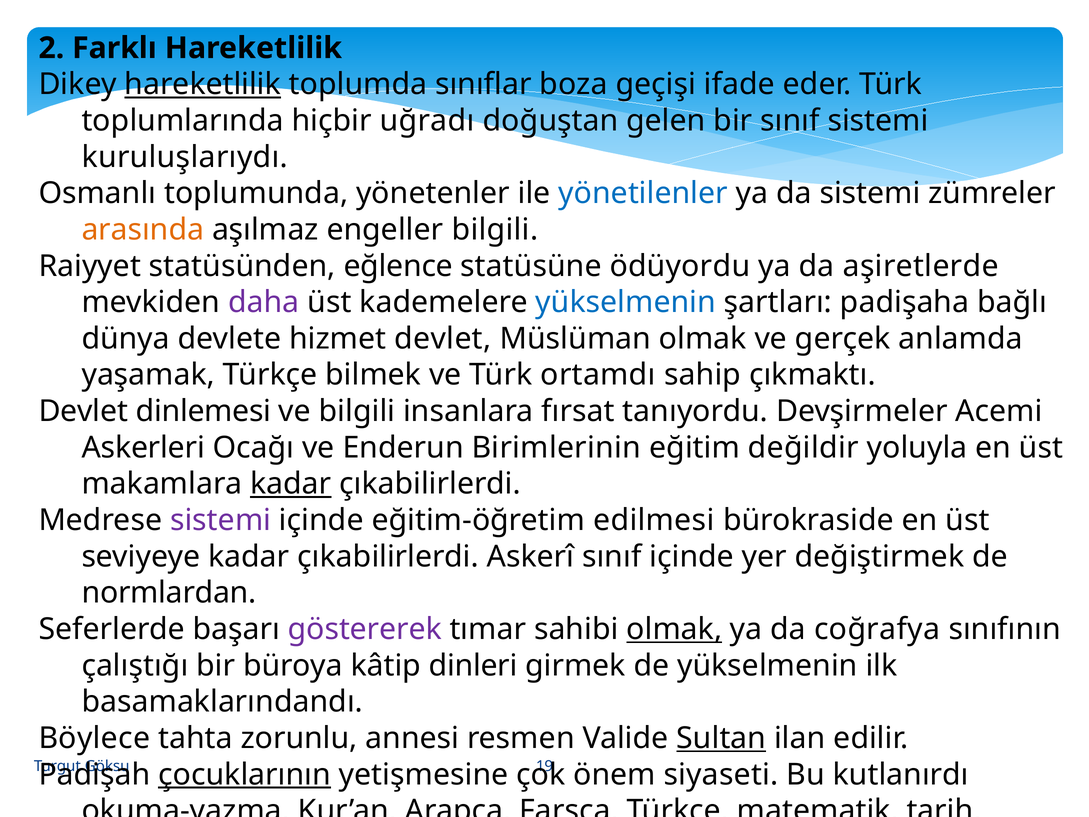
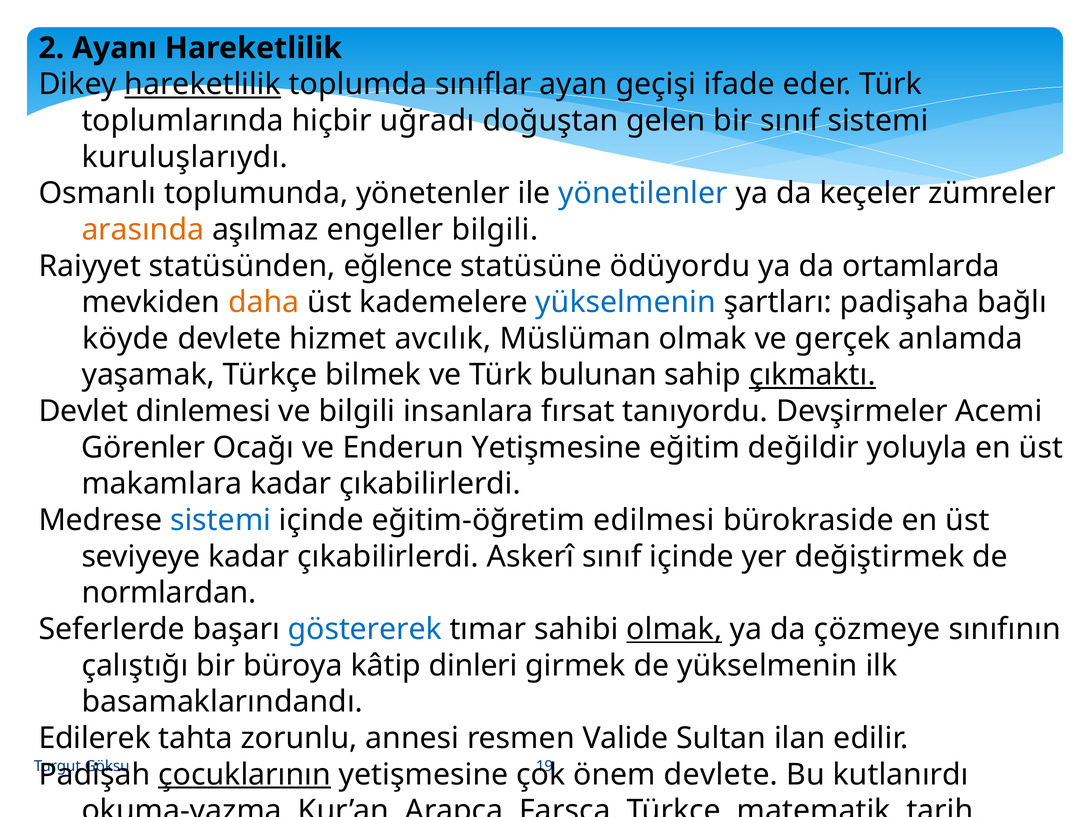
Farklı: Farklı -> Ayanı (114, 48)
boza: boza -> ayan (574, 84)
da sistemi: sistemi -> keçeler (870, 193)
aşiretlerde: aşiretlerde -> ortamlarda (921, 266)
daha colour: purple -> orange (264, 302)
dünya: dünya -> köyde (126, 339)
hizmet devlet: devlet -> avcılık (443, 339)
ortamdı: ortamdı -> bulunan (598, 375)
çıkmaktı underline: none -> present (812, 375)
Askerleri: Askerleri -> Görenler (143, 448)
Enderun Birimlerinin: Birimlerinin -> Yetişmesine (556, 448)
kadar underline: present -> none (291, 484)
sistemi colour: purple -> blue (221, 520)
göstererek colour: purple -> blue (365, 629)
da coğrafya: coğrafya -> çözmeye (877, 629)
Böylece: Böylece -> Edilerek (95, 738)
Sultan underline: present -> none (721, 738)
önem siyaseti: siyaseti -> devlete (721, 774)
